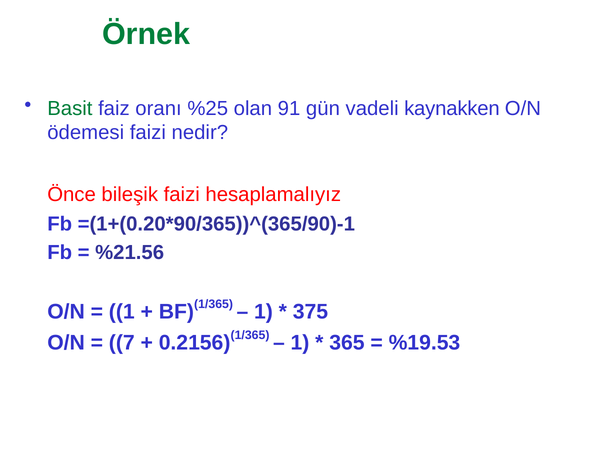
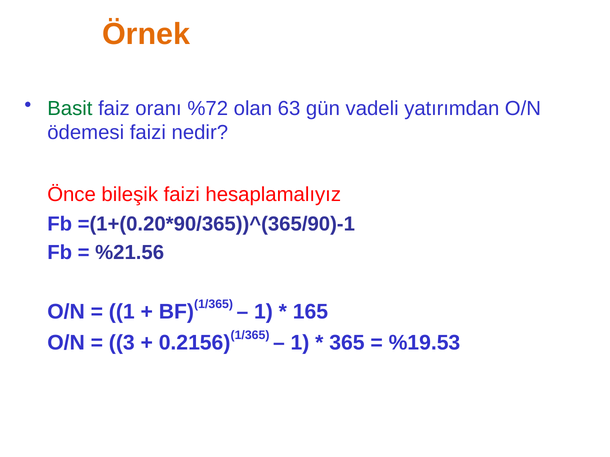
Örnek colour: green -> orange (146, 34)
%25: %25 -> %72 (208, 108)
91: 91 -> 63 (289, 108)
kaynakken: kaynakken -> yatırımdan (452, 108)
375: 375 -> 165 (310, 312)
7: 7 -> 3 (122, 343)
